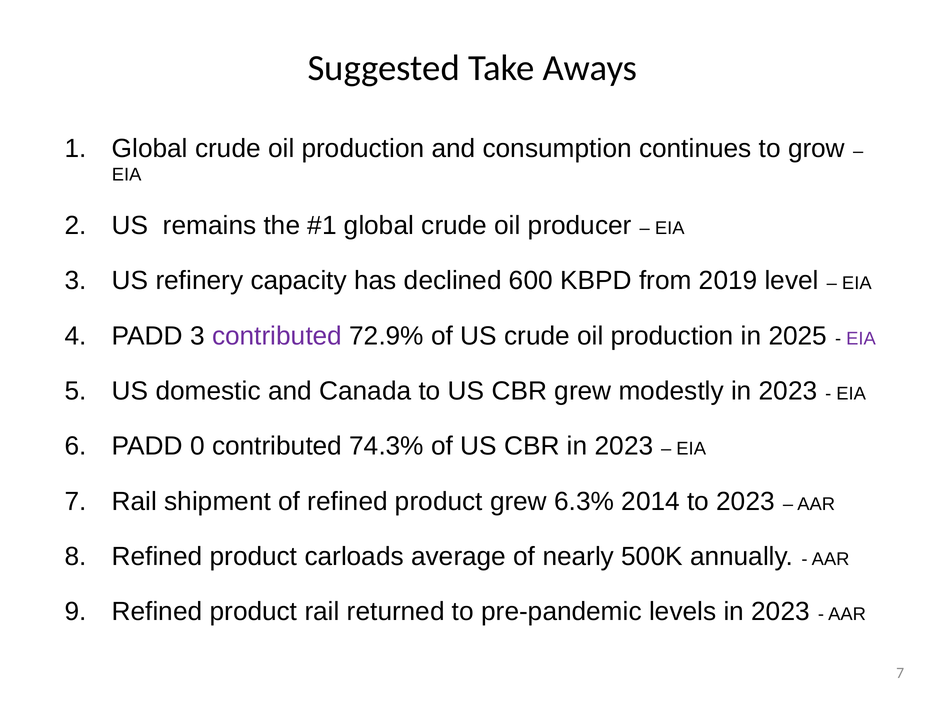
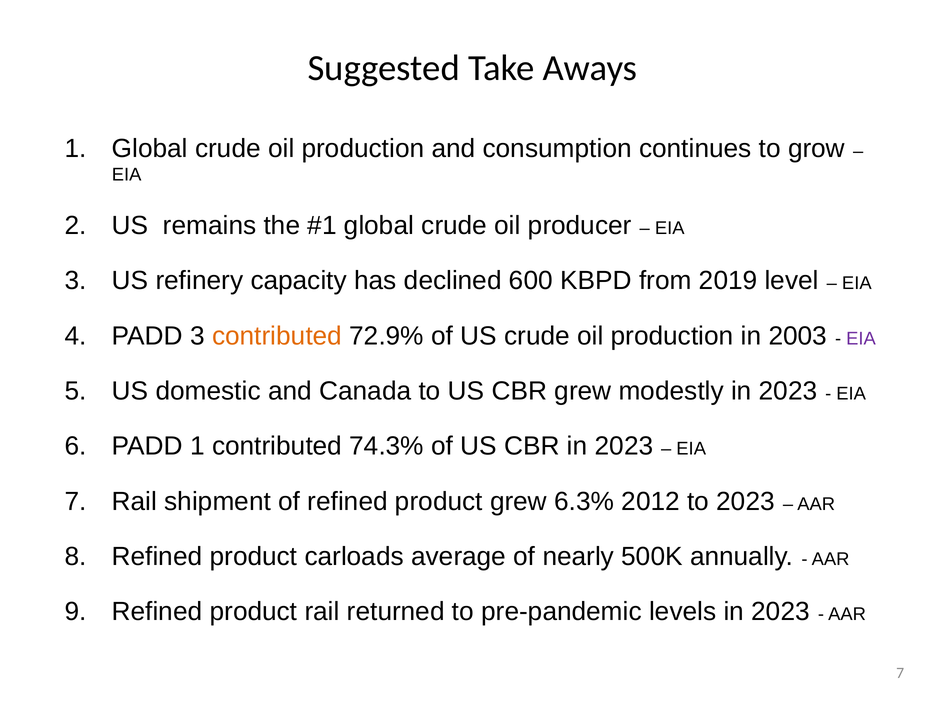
contributed colour: purple -> orange (277, 336)
2025: 2025 -> 2003 (798, 336)
PADD 0: 0 -> 1 (197, 446)
2014: 2014 -> 2012 (651, 501)
